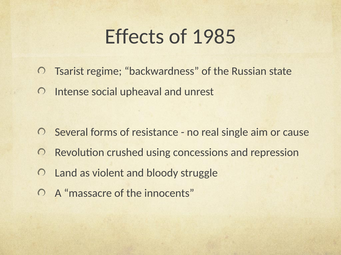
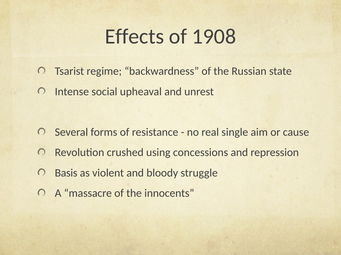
1985: 1985 -> 1908 (214, 36)
Land: Land -> Basis (66, 173)
